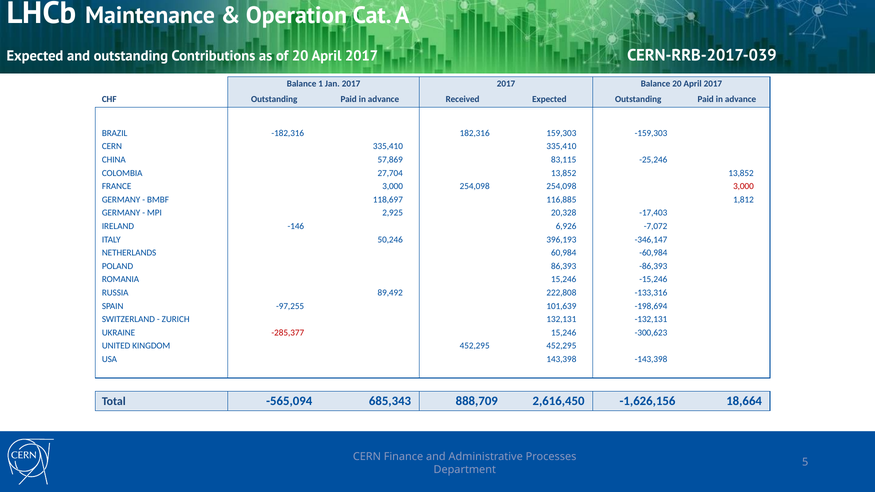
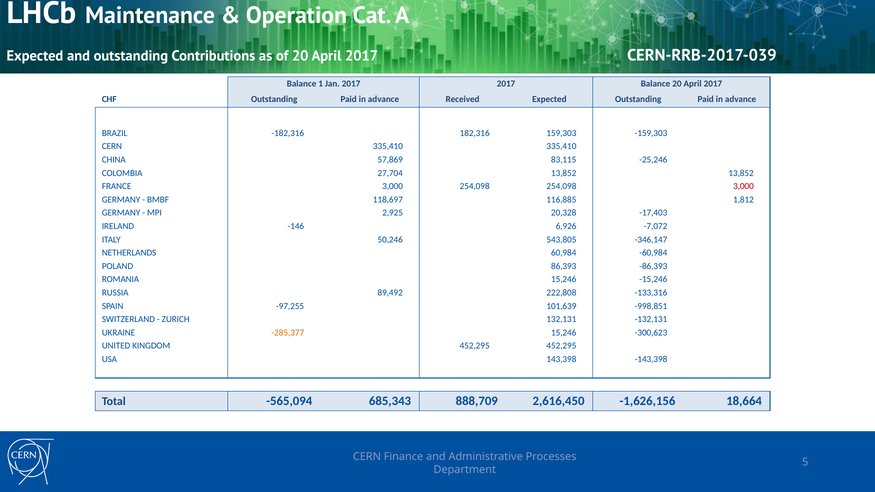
396,193: 396,193 -> 543,805 (561, 240)
-198,694: -198,694 -> -998,851 (651, 306)
-285,377 colour: red -> orange (288, 333)
